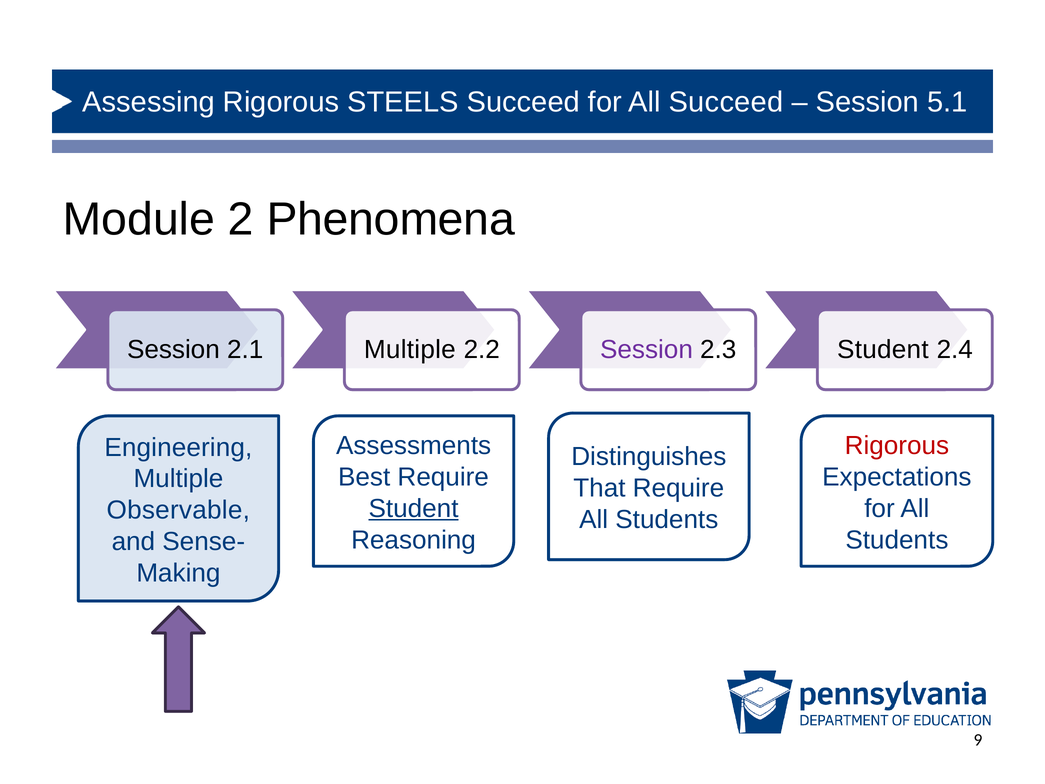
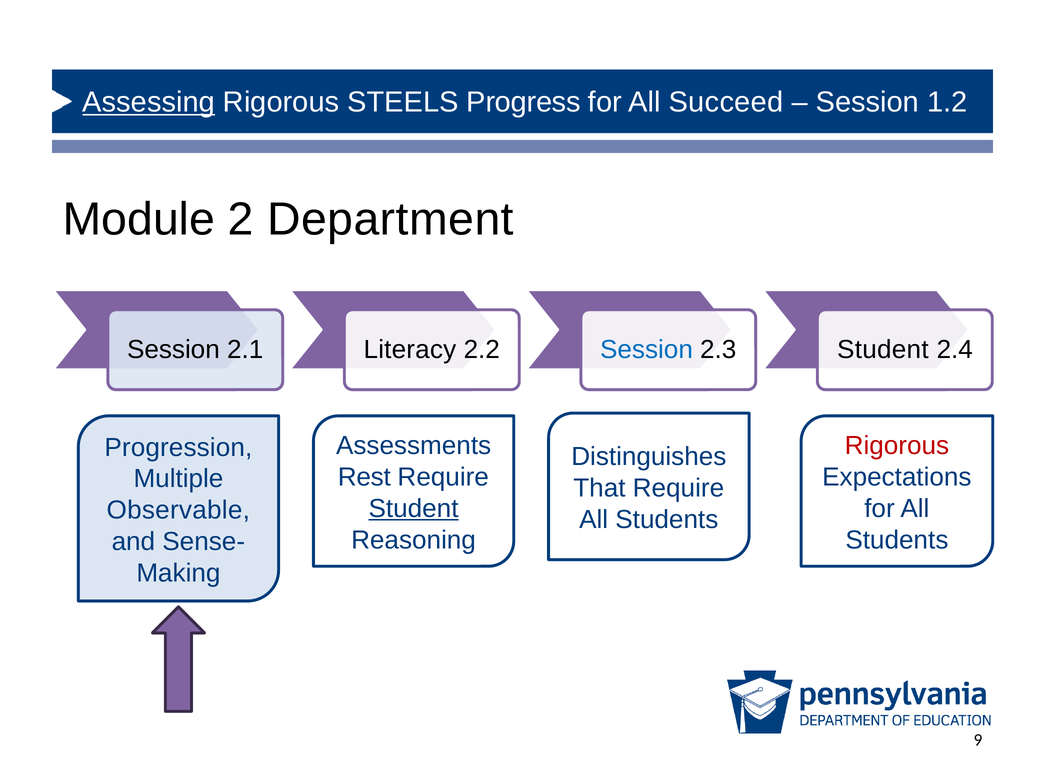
Assessing underline: none -> present (149, 102)
STEELS Succeed: Succeed -> Progress (524, 102)
5.1: 5.1 -> 1.2 (947, 102)
Phenomena: Phenomena -> Department (390, 219)
2.1 Multiple: Multiple -> Literacy (410, 349)
Session colour: purple -> blue (646, 349)
Engineering: Engineering -> Progression (178, 447)
Best: Best -> Rest (364, 477)
